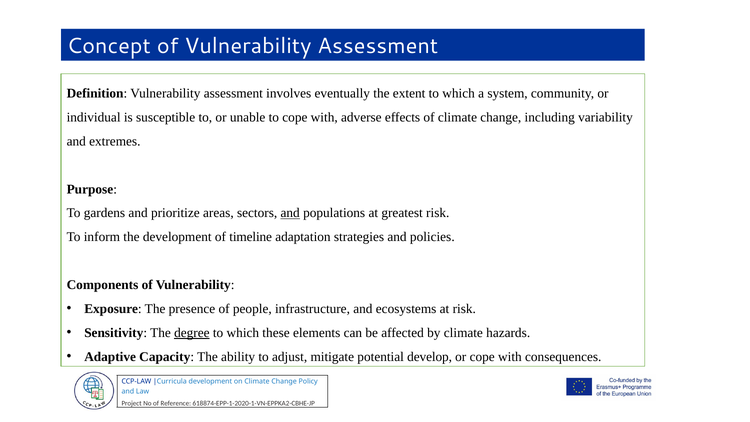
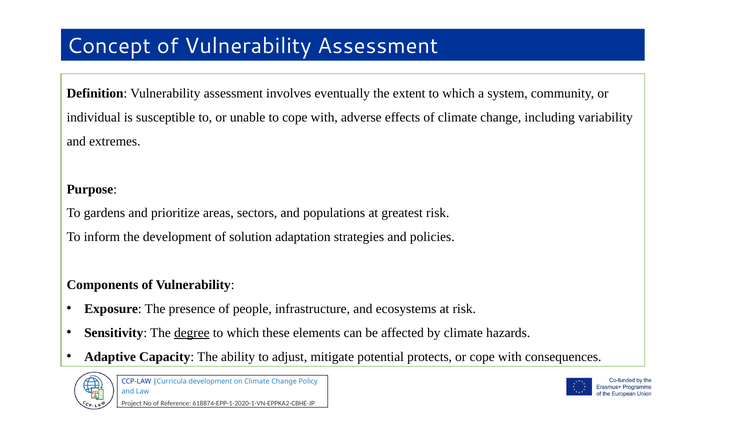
and underline: present -> none (290, 213)
timeline: timeline -> solution (251, 237)
develop: develop -> protects (430, 357)
